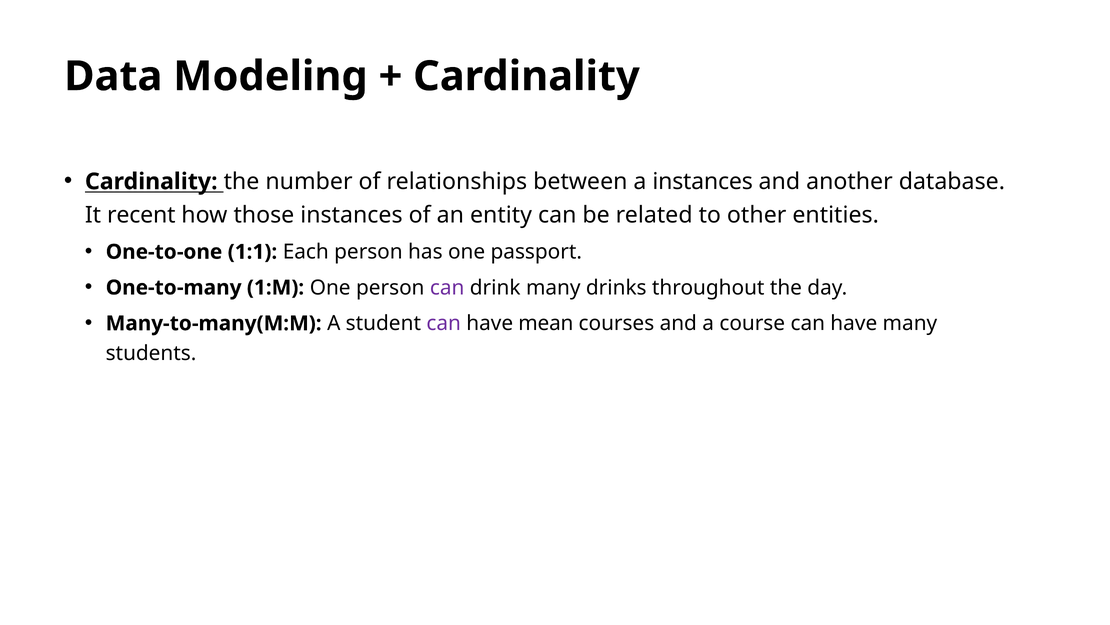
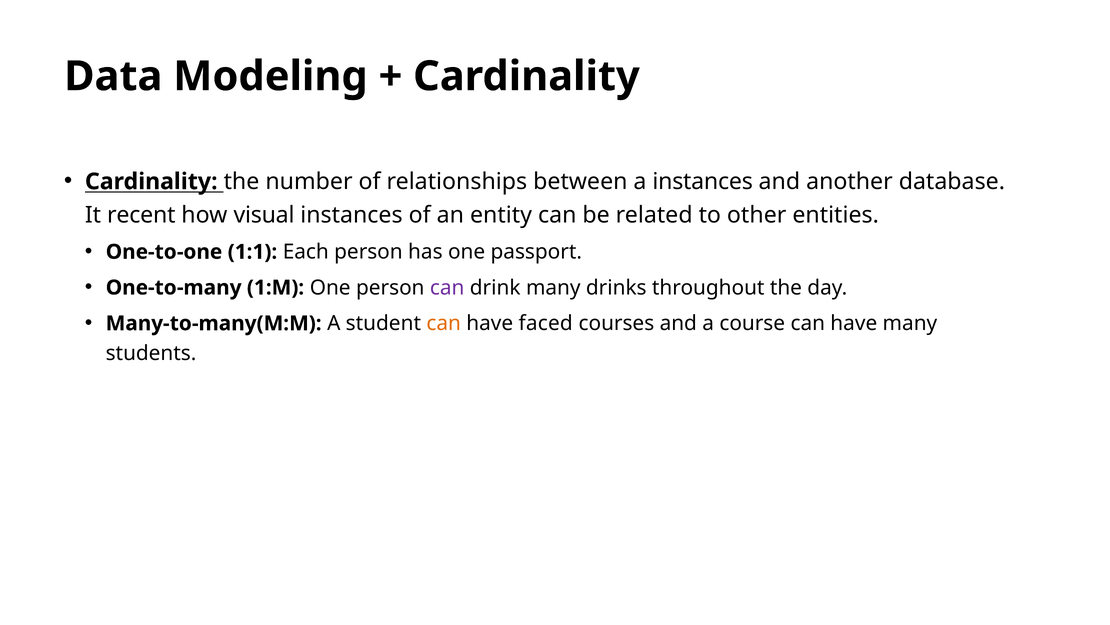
those: those -> visual (264, 215)
can colour: purple -> orange (444, 323)
mean: mean -> faced (546, 323)
